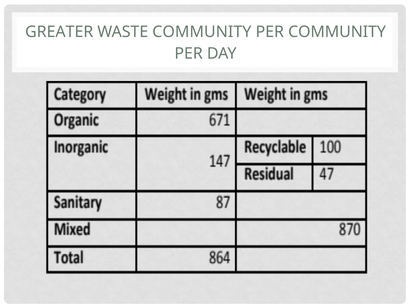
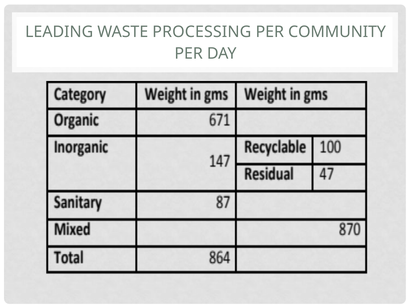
GREATER: GREATER -> LEADING (59, 32)
WASTE COMMUNITY: COMMUNITY -> PROCESSING (202, 32)
